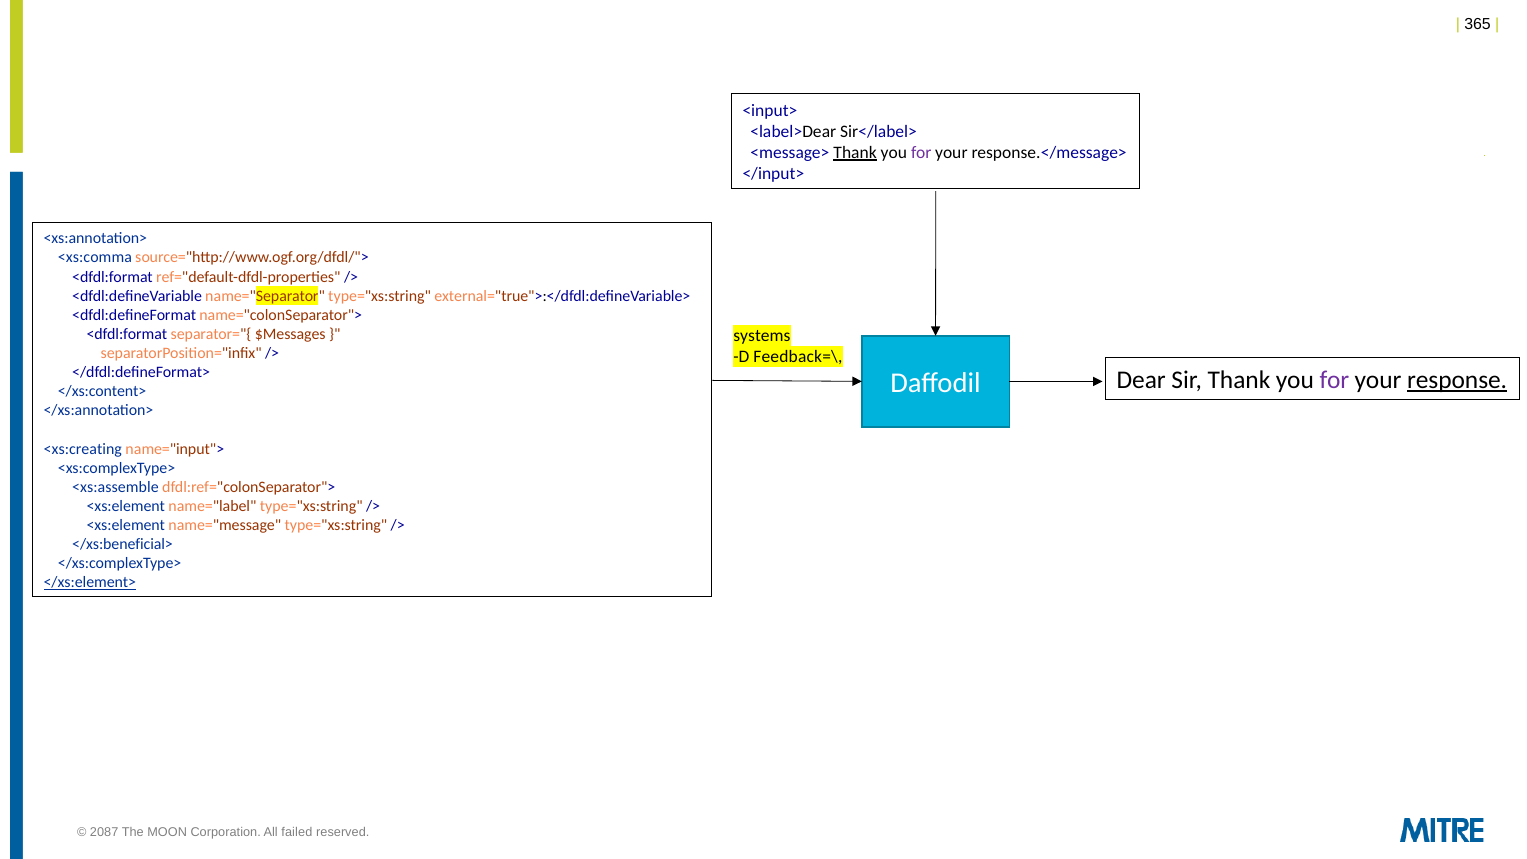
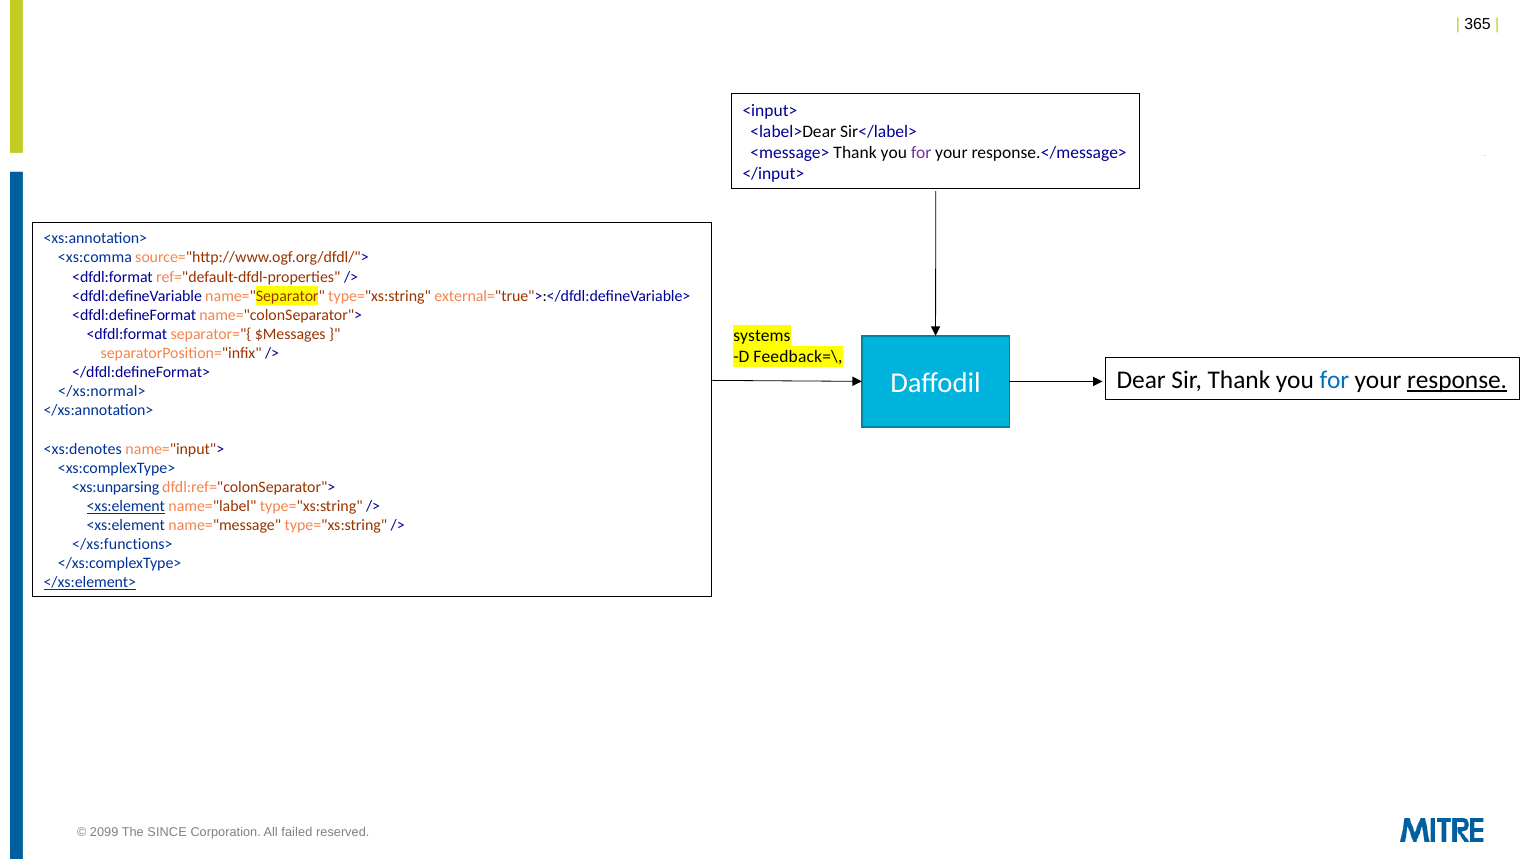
Thank underline: present -> none (855, 152)
for colour: purple -> blue (1334, 380)
</xs:content>: </xs:content> -> </xs:normal> (102, 391)
<xs:creating: <xs:creating -> <xs:denotes (83, 449)
<xs:assemble: <xs:assemble -> <xs:unparsing (116, 487)
<xs:element underline: none -> present (126, 506)
</xs:beneficial>: </xs:beneficial> -> </xs:functions> (122, 544)
2087: 2087 -> 2099 (104, 833)
MOON: MOON -> SINCE (167, 833)
